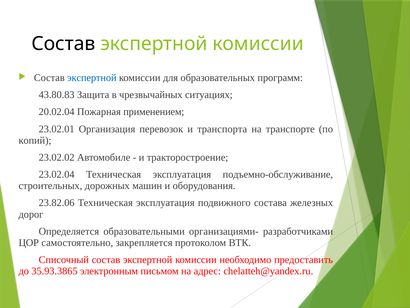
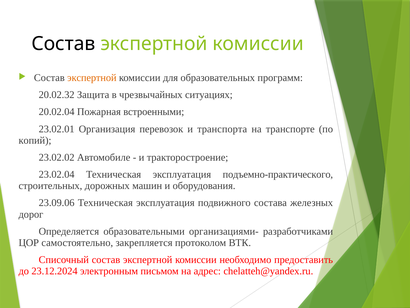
экспертной colour: blue -> orange (92, 78)
43.80.83: 43.80.83 -> 20.02.32 (57, 95)
применением: применением -> встроенными (154, 112)
подъемно-обслуживание: подъемно-обслуживание -> подъемно-практического (278, 174)
23.82.06: 23.82.06 -> 23.09.06 (57, 203)
35.93.3865: 35.93.3865 -> 23.12.2024 (54, 271)
